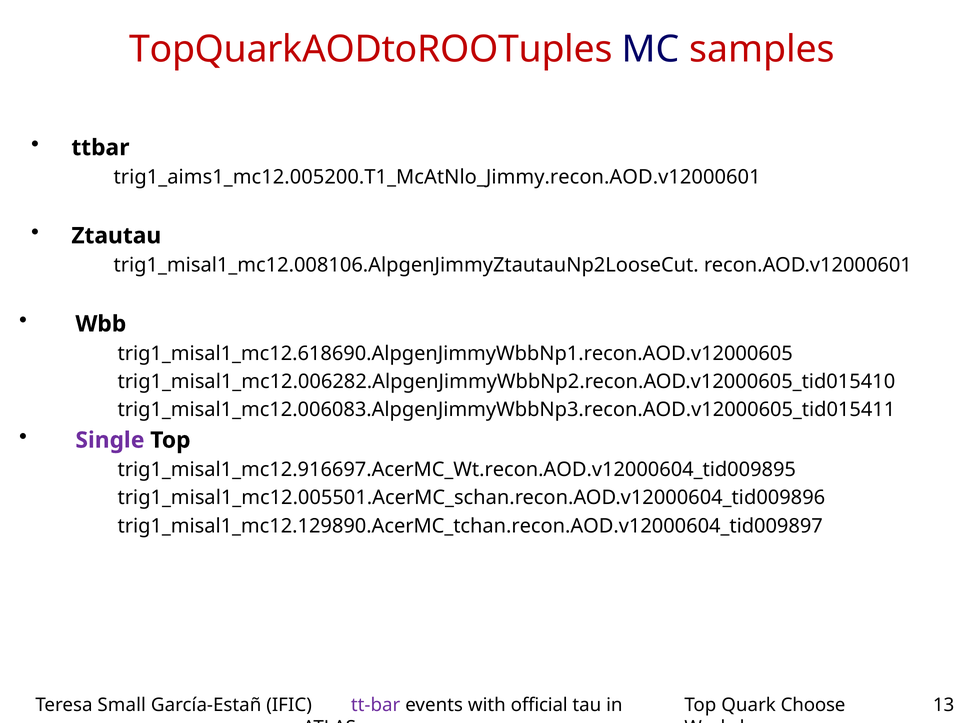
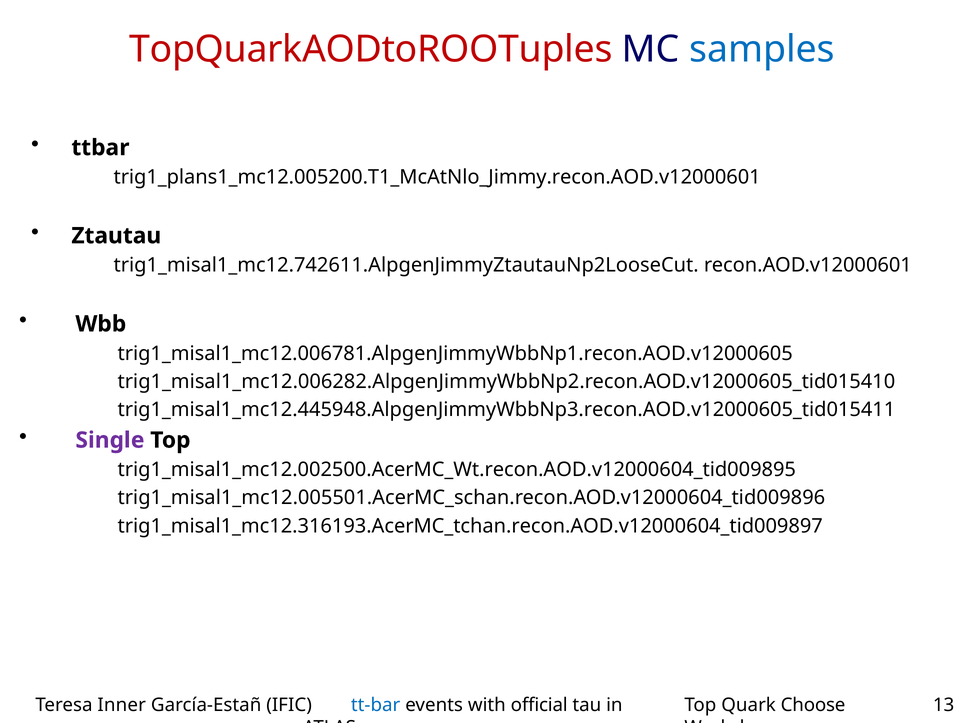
samples colour: red -> blue (762, 49)
trig1_aims1_mc12.005200.T1_McAtNlo_Jimmy.recon.AOD.v12000601: trig1_aims1_mc12.005200.T1_McAtNlo_Jimmy.recon.AOD.v12000601 -> trig1_plans1_mc12.005200.T1_McAtNlo_Jimmy.recon.AOD.v12000601 (437, 177)
trig1_misal1_mc12.008106.AlpgenJimmyZtautauNp2LooseCut: trig1_misal1_mc12.008106.AlpgenJimmyZtautauNp2LooseCut -> trig1_misal1_mc12.742611.AlpgenJimmyZtautauNp2LooseCut (406, 265)
trig1_misal1_mc12.618690.AlpgenJimmyWbbNp1.recon.AOD.v12000605: trig1_misal1_mc12.618690.AlpgenJimmyWbbNp1.recon.AOD.v12000605 -> trig1_misal1_mc12.006781.AlpgenJimmyWbbNp1.recon.AOD.v12000605 (455, 353)
trig1_misal1_mc12.006083.AlpgenJimmyWbbNp3.recon.AOD.v12000605_tid015411: trig1_misal1_mc12.006083.AlpgenJimmyWbbNp3.recon.AOD.v12000605_tid015411 -> trig1_misal1_mc12.445948.AlpgenJimmyWbbNp3.recon.AOD.v12000605_tid015411 (506, 410)
trig1_misal1_mc12.916697.AcerMC_Wt.recon.AOD.v12000604_tid009895: trig1_misal1_mc12.916697.AcerMC_Wt.recon.AOD.v12000604_tid009895 -> trig1_misal1_mc12.002500.AcerMC_Wt.recon.AOD.v12000604_tid009895 (457, 470)
trig1_misal1_mc12.129890.AcerMC_tchan.recon.AOD.v12000604_tid009897: trig1_misal1_mc12.129890.AcerMC_tchan.recon.AOD.v12000604_tid009897 -> trig1_misal1_mc12.316193.AcerMC_tchan.recon.AOD.v12000604_tid009897 (470, 526)
Small: Small -> Inner (122, 705)
tt-bar colour: purple -> blue (376, 705)
